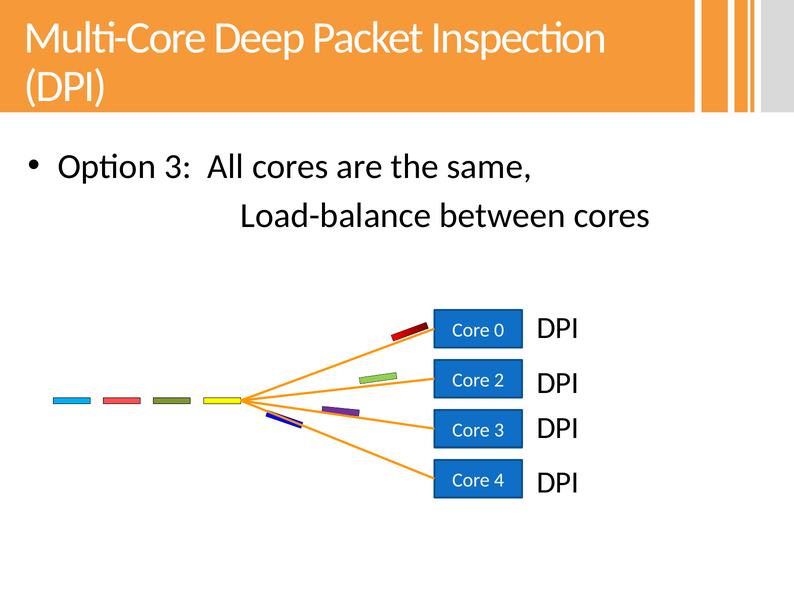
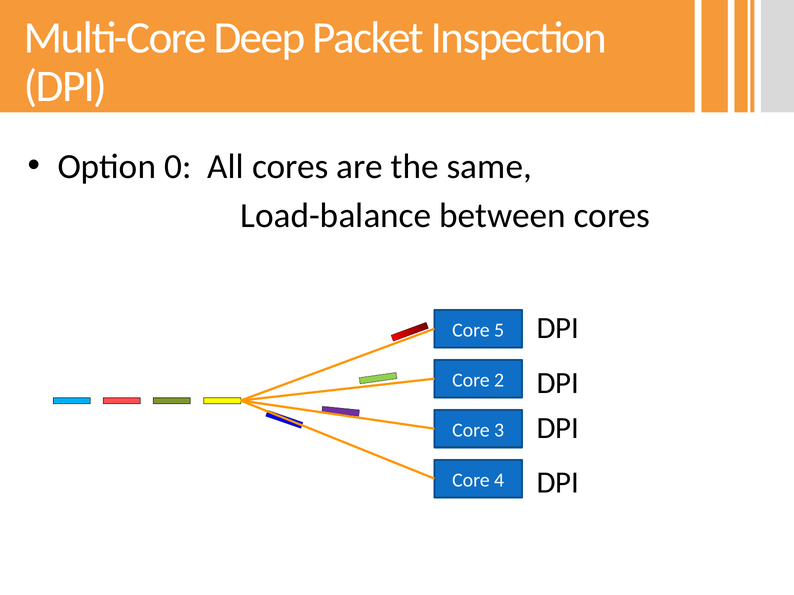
Option 3: 3 -> 0 (178, 167)
0: 0 -> 5 (499, 330)
